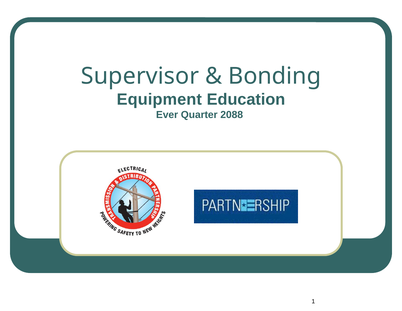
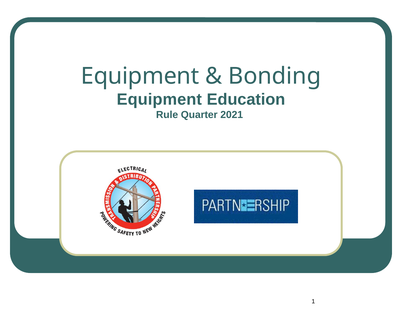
Supervisor: Supervisor -> Equipment (140, 76)
Ever: Ever -> Rule (167, 115)
2088: 2088 -> 2021 (232, 115)
